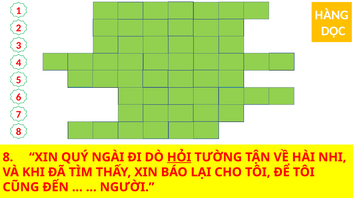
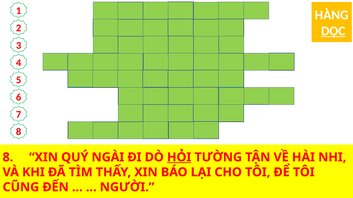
DỌC underline: none -> present (333, 31)
